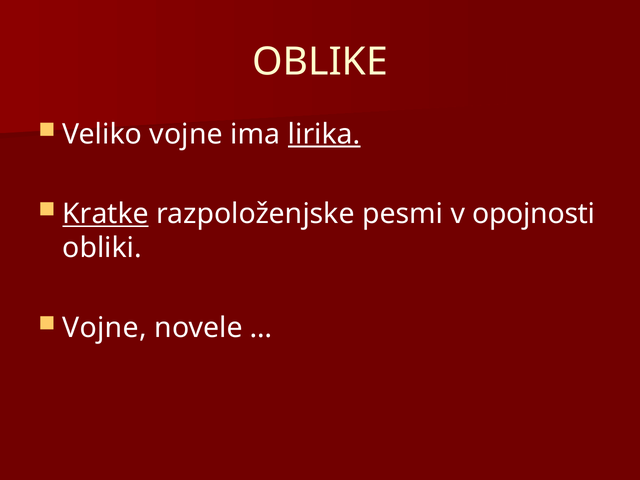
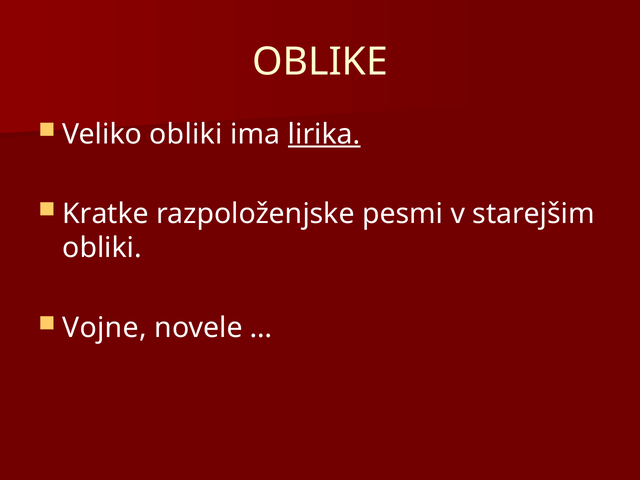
Veliko vojne: vojne -> obliki (186, 134)
Kratke underline: present -> none (106, 214)
opojnosti: opojnosti -> starejšim (534, 214)
